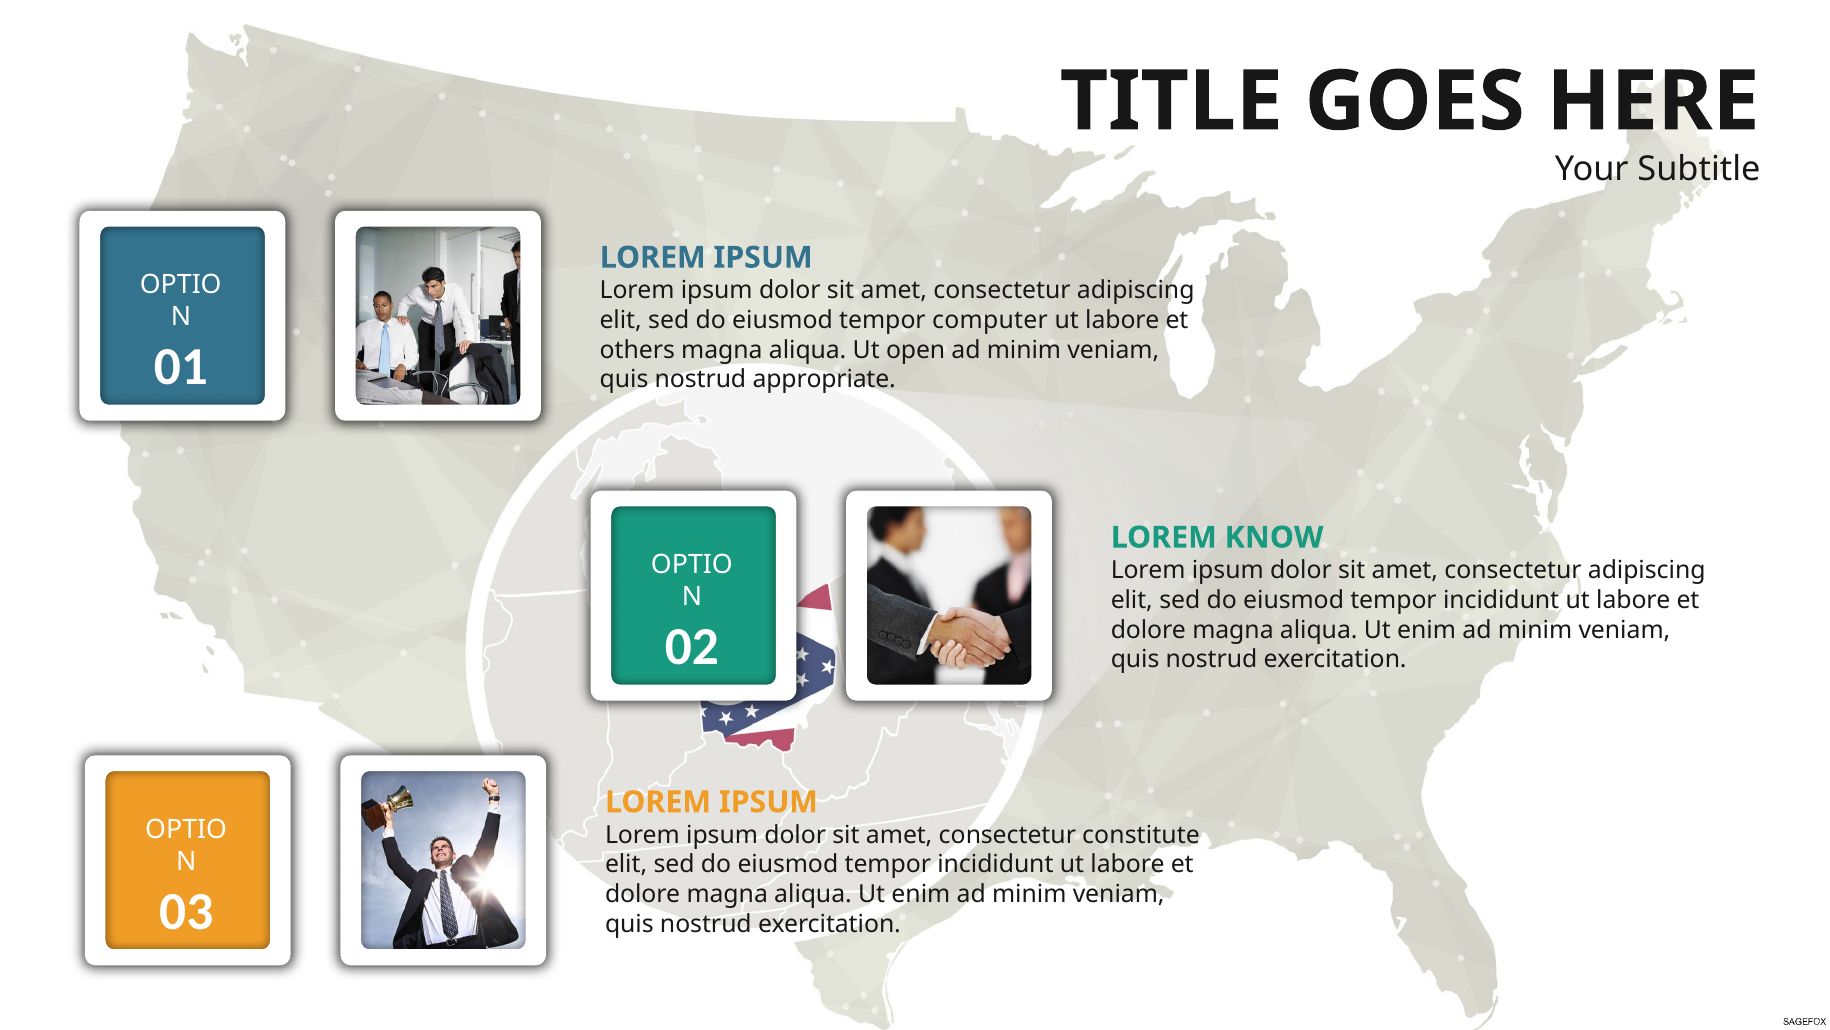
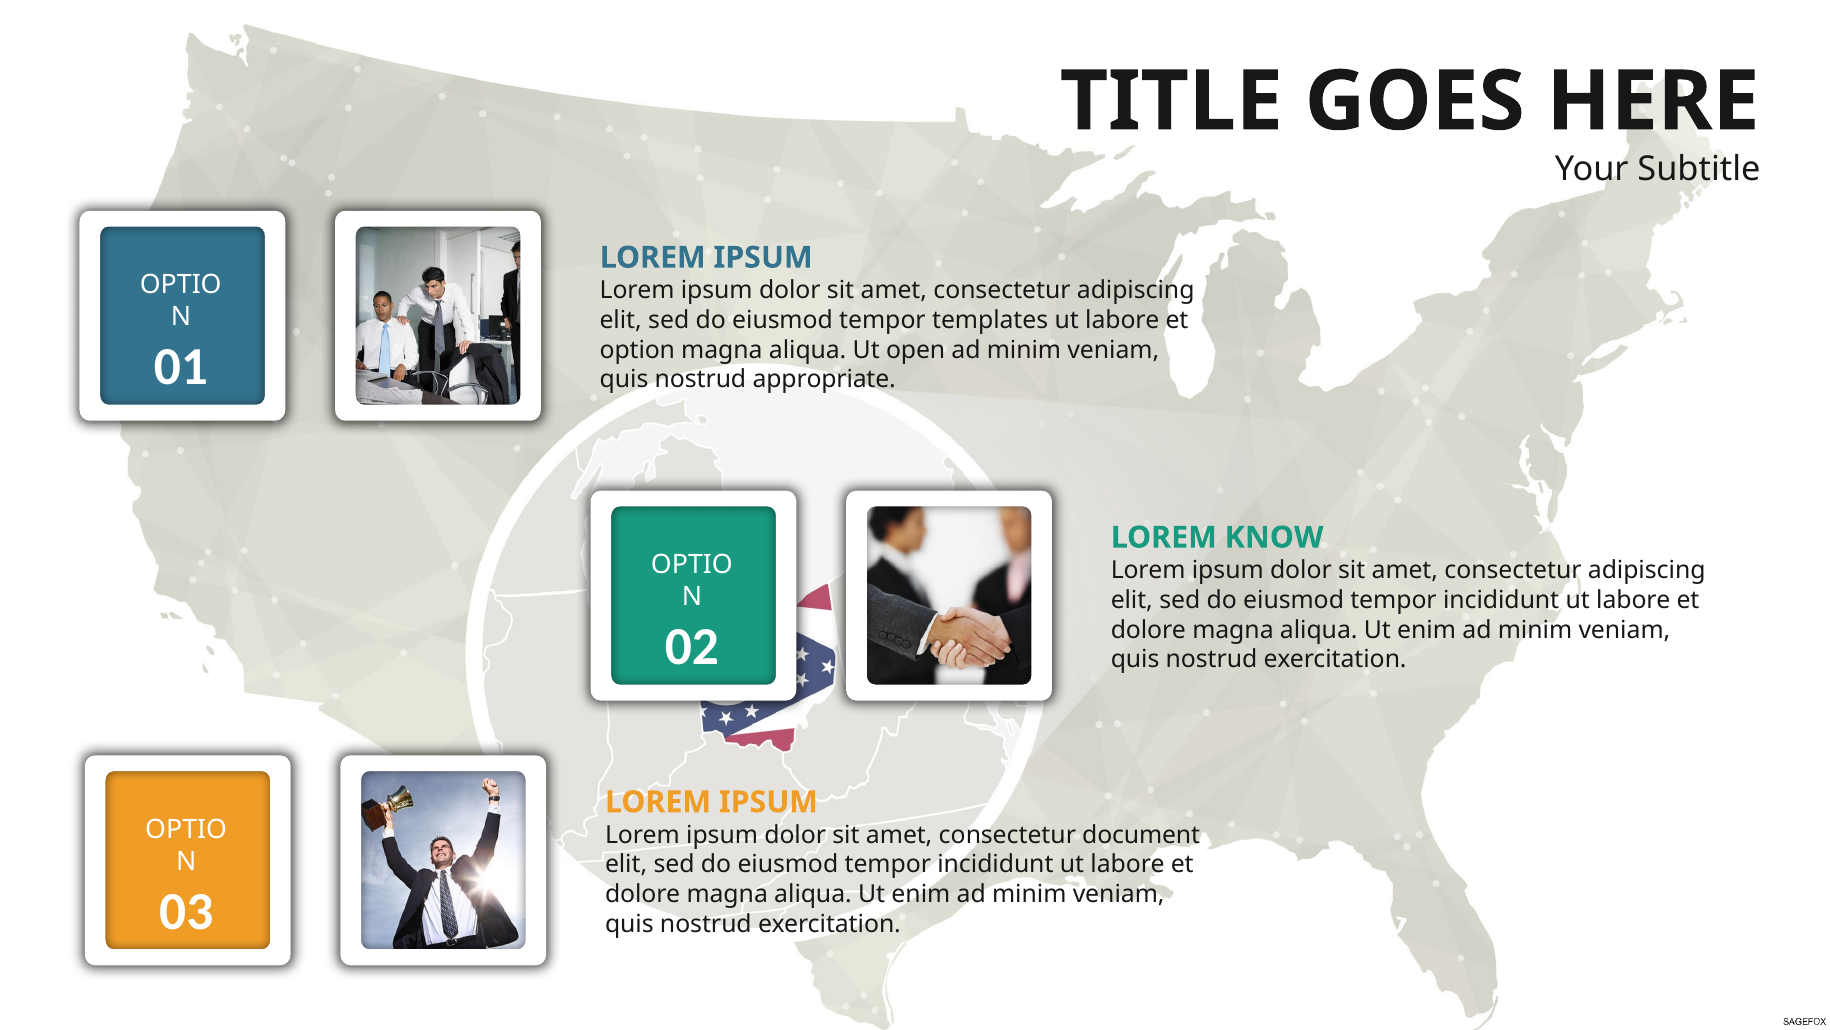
computer: computer -> templates (990, 320)
others: others -> option (637, 350)
constitute: constitute -> document (1141, 834)
